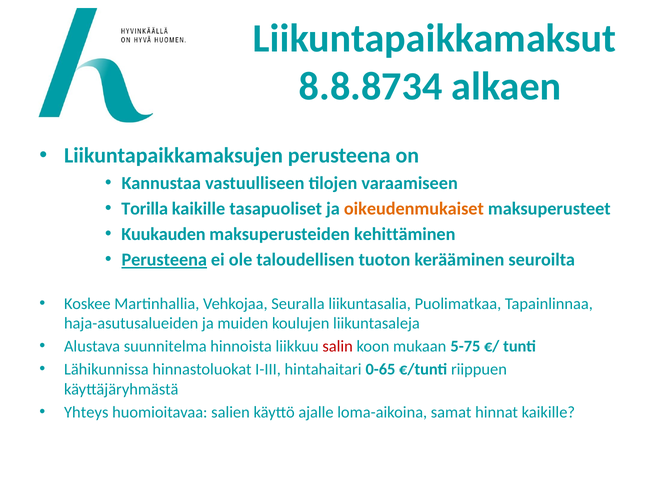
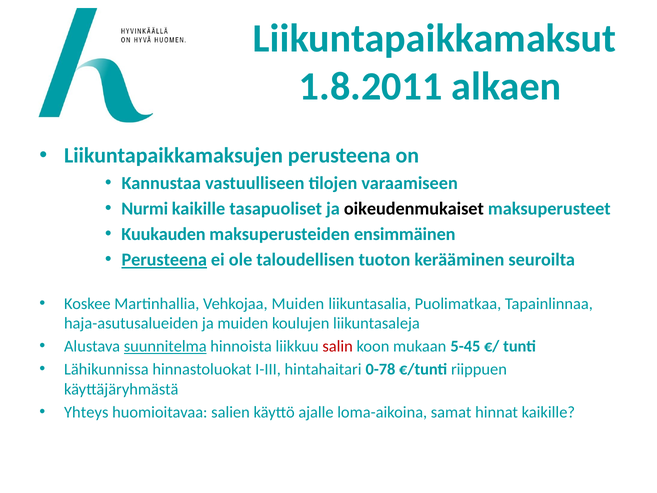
8.8.8734: 8.8.8734 -> 1.8.2011 (371, 87)
Torilla: Torilla -> Nurmi (145, 209)
oikeudenmukaiset colour: orange -> black (414, 209)
kehittäminen: kehittäminen -> ensimmäinen (405, 234)
Vehkojaa Seuralla: Seuralla -> Muiden (298, 303)
suunnitelma underline: none -> present (165, 346)
5-75: 5-75 -> 5-45 (465, 346)
0-65: 0-65 -> 0-78 (380, 369)
